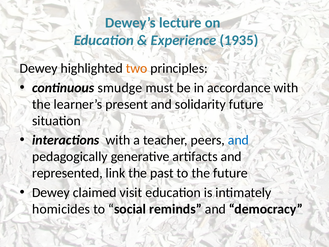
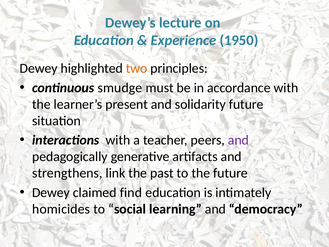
1935: 1935 -> 1950 (239, 40)
and colour: blue -> purple (238, 140)
represented: represented -> strengthens (67, 173)
visit: visit -> find (131, 192)
reminds: reminds -> learning (175, 209)
